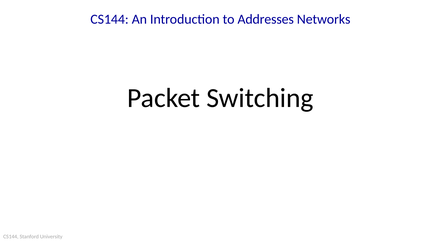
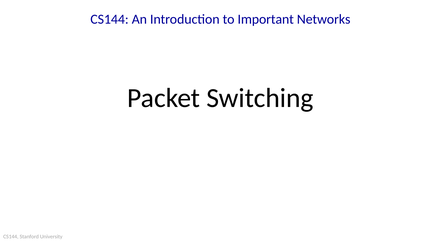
Addresses: Addresses -> Important (266, 19)
